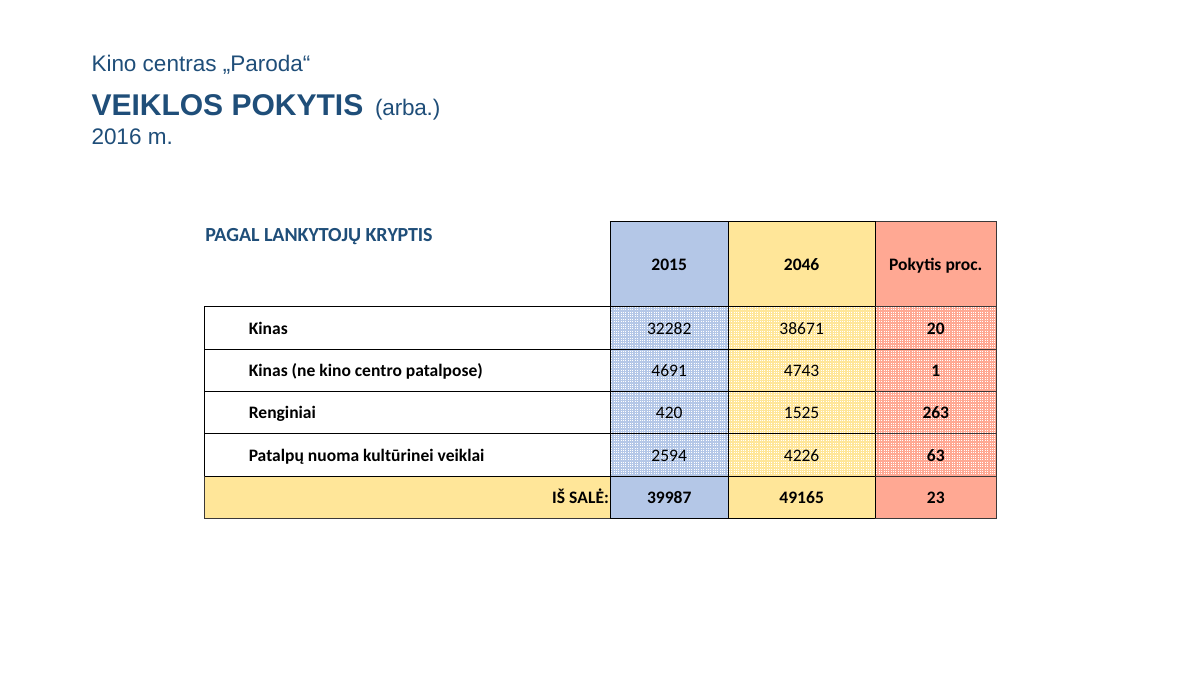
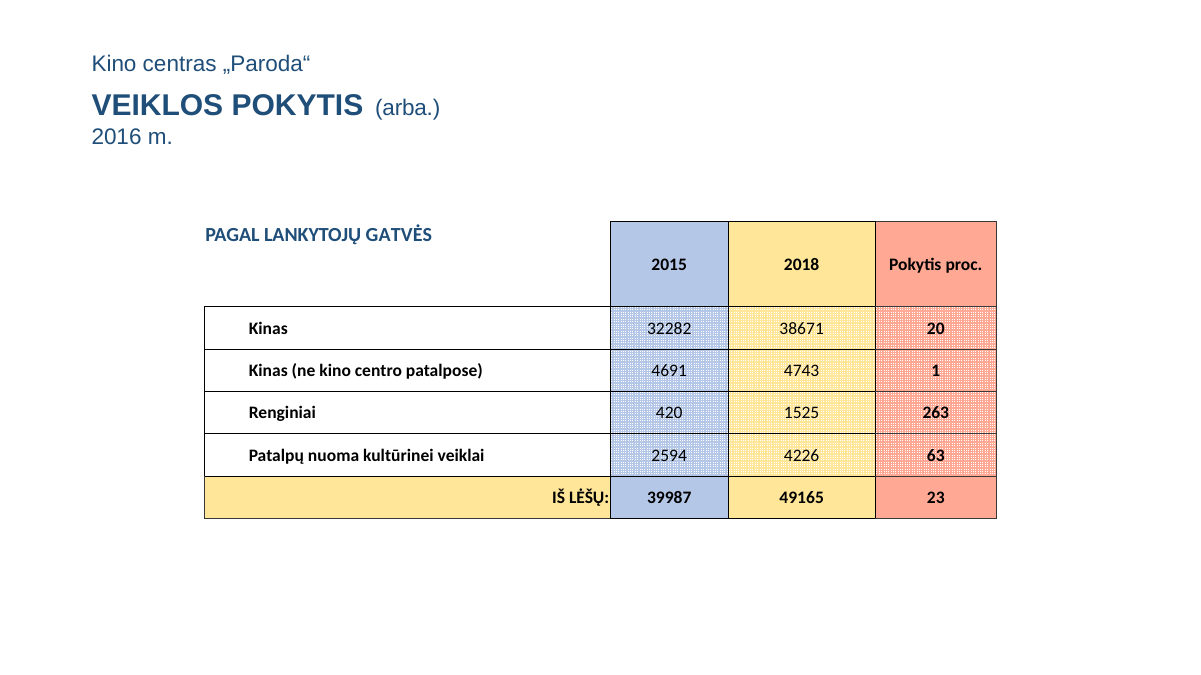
KRYPTIS: KRYPTIS -> GATVĖS (399, 235)
2046: 2046 -> 2018 (802, 265)
SALĖ: SALĖ -> LĖŠŲ (589, 499)
